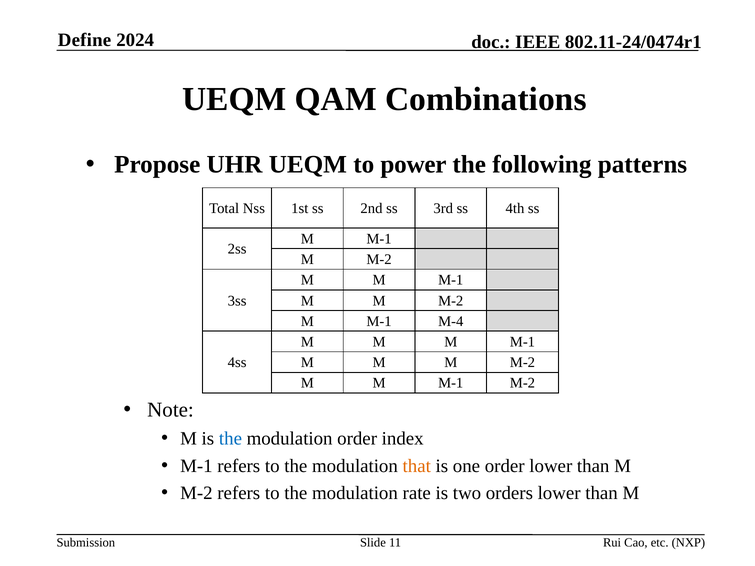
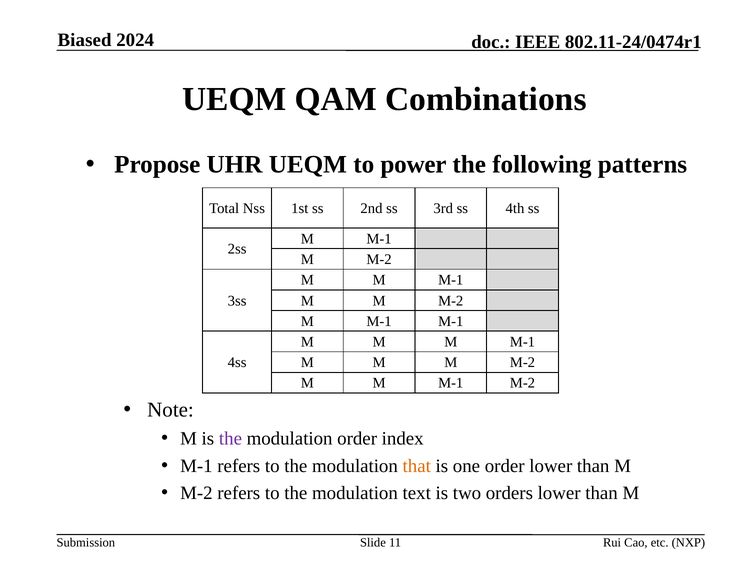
Define: Define -> Biased (85, 40)
M-1 M-4: M-4 -> M-1 (451, 321)
the colour: blue -> purple (230, 439)
rate: rate -> text (417, 493)
